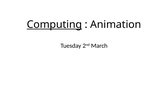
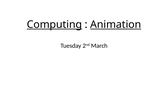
Animation underline: none -> present (116, 25)
